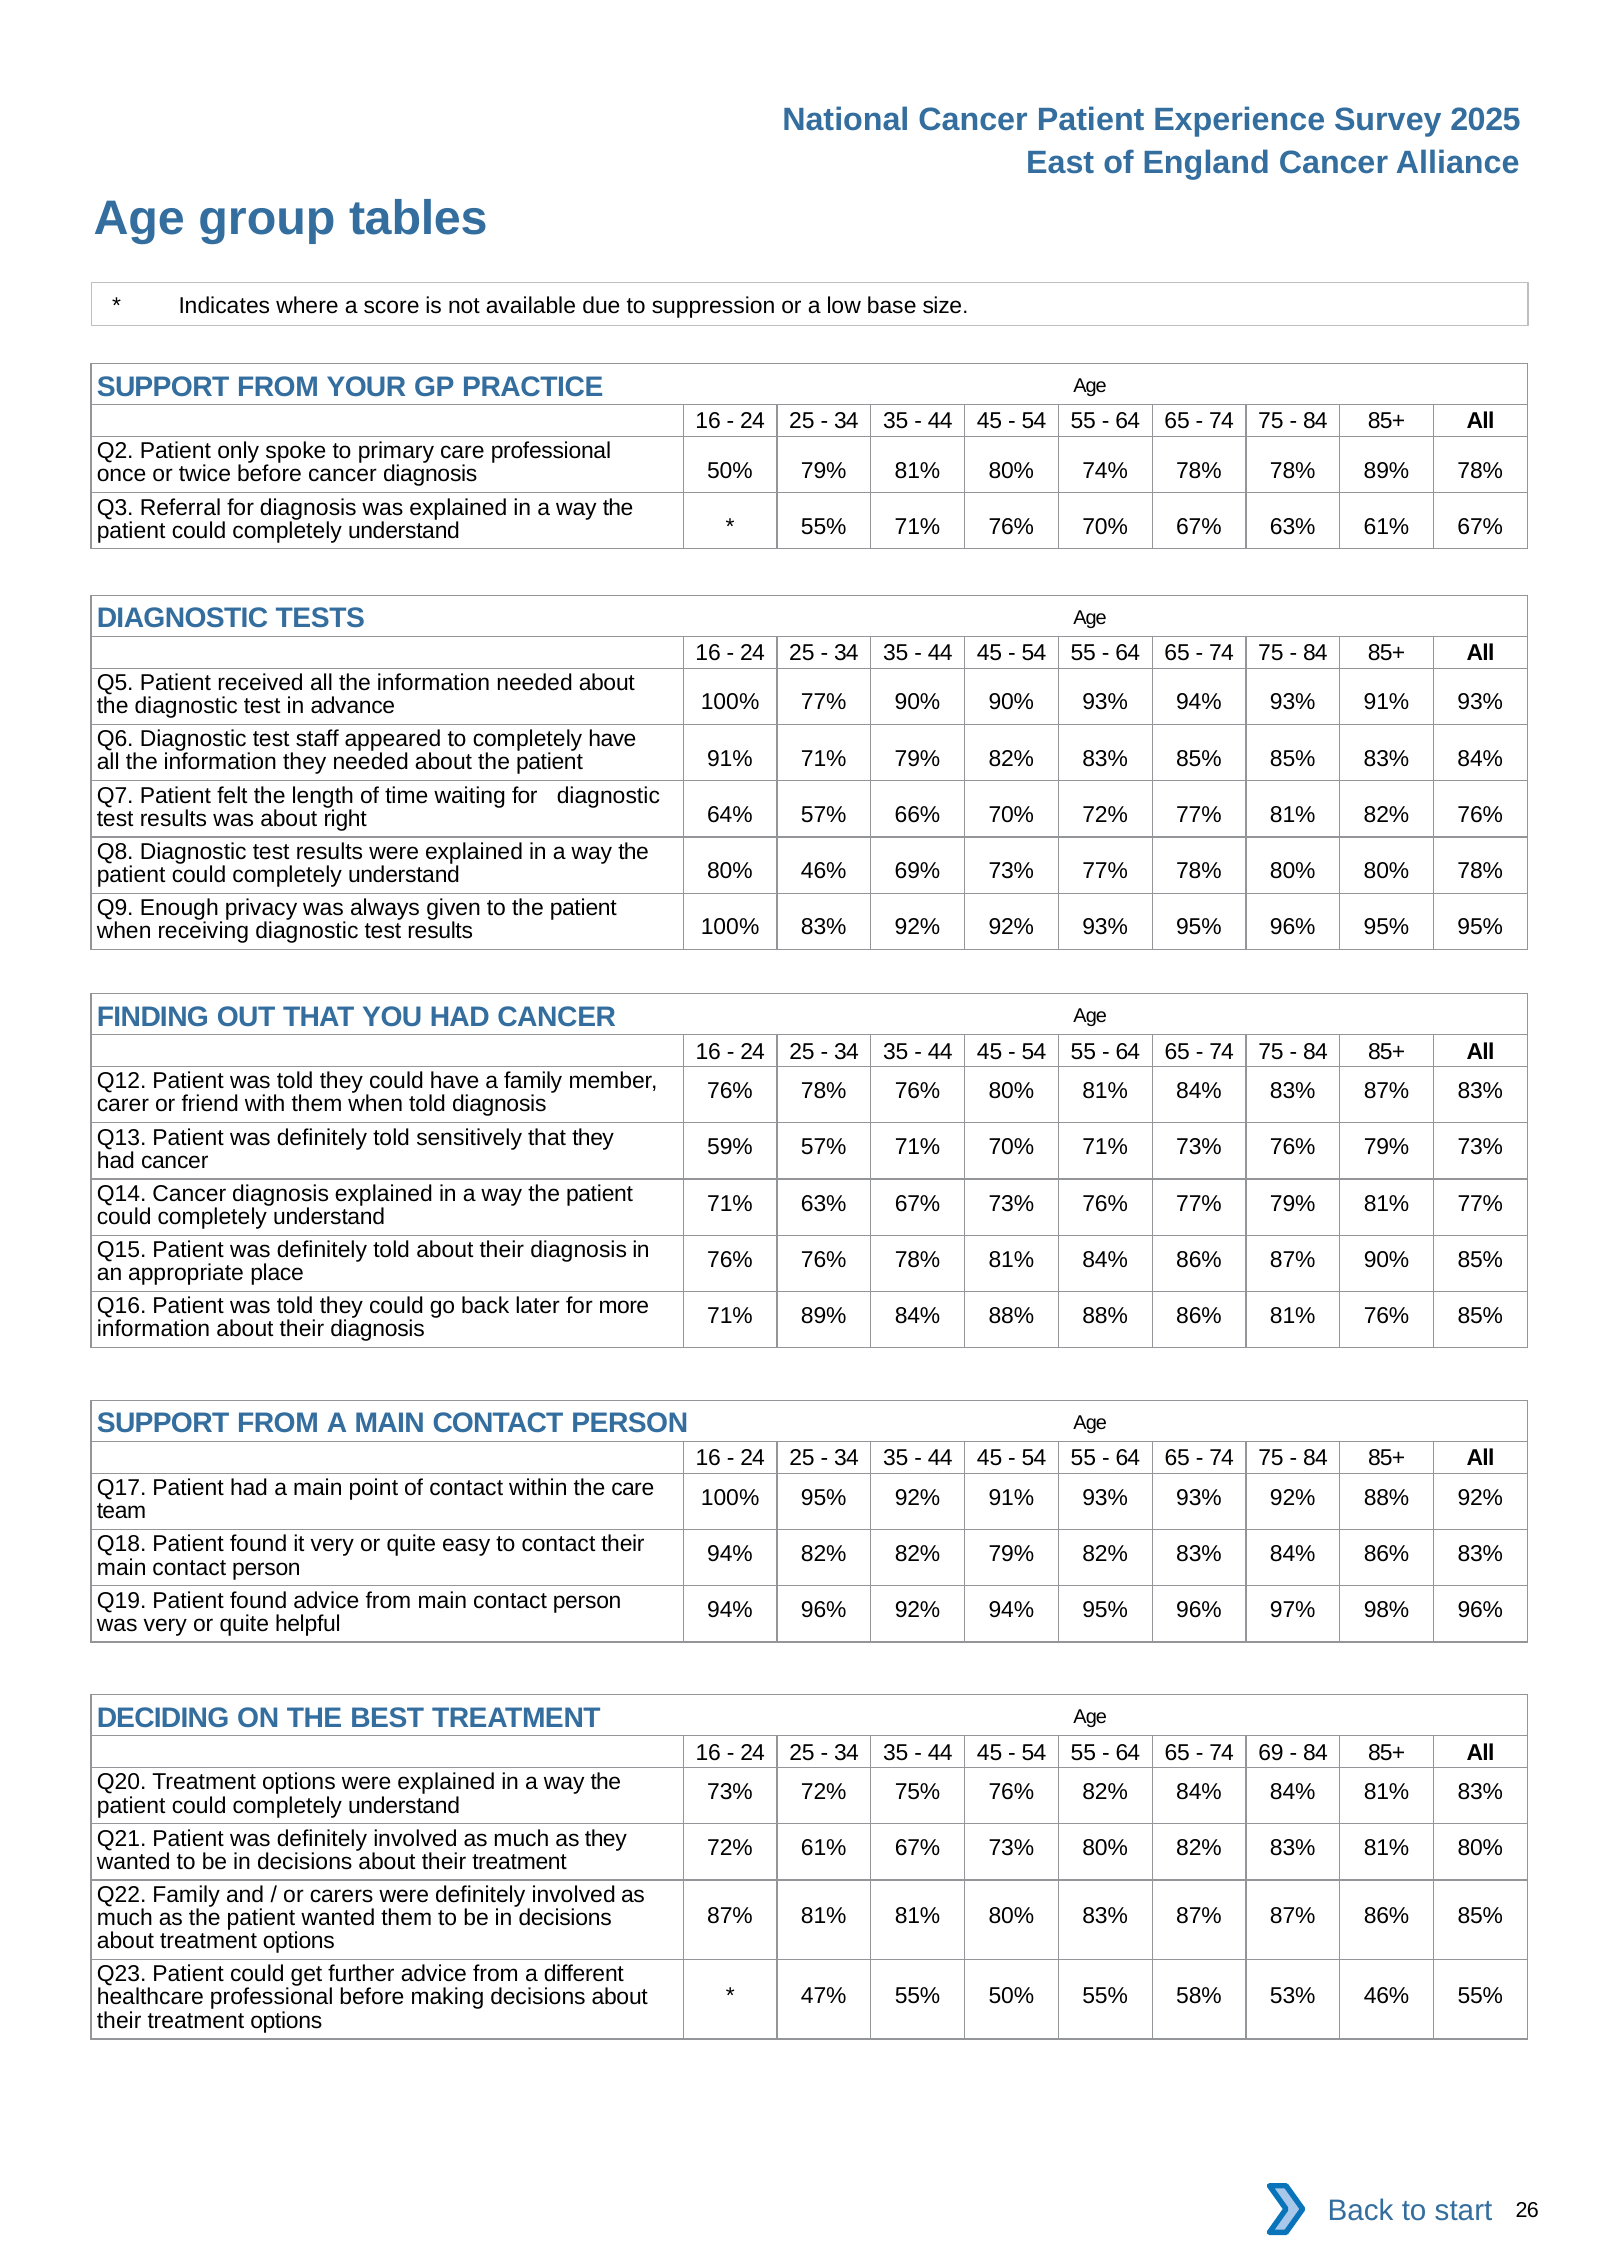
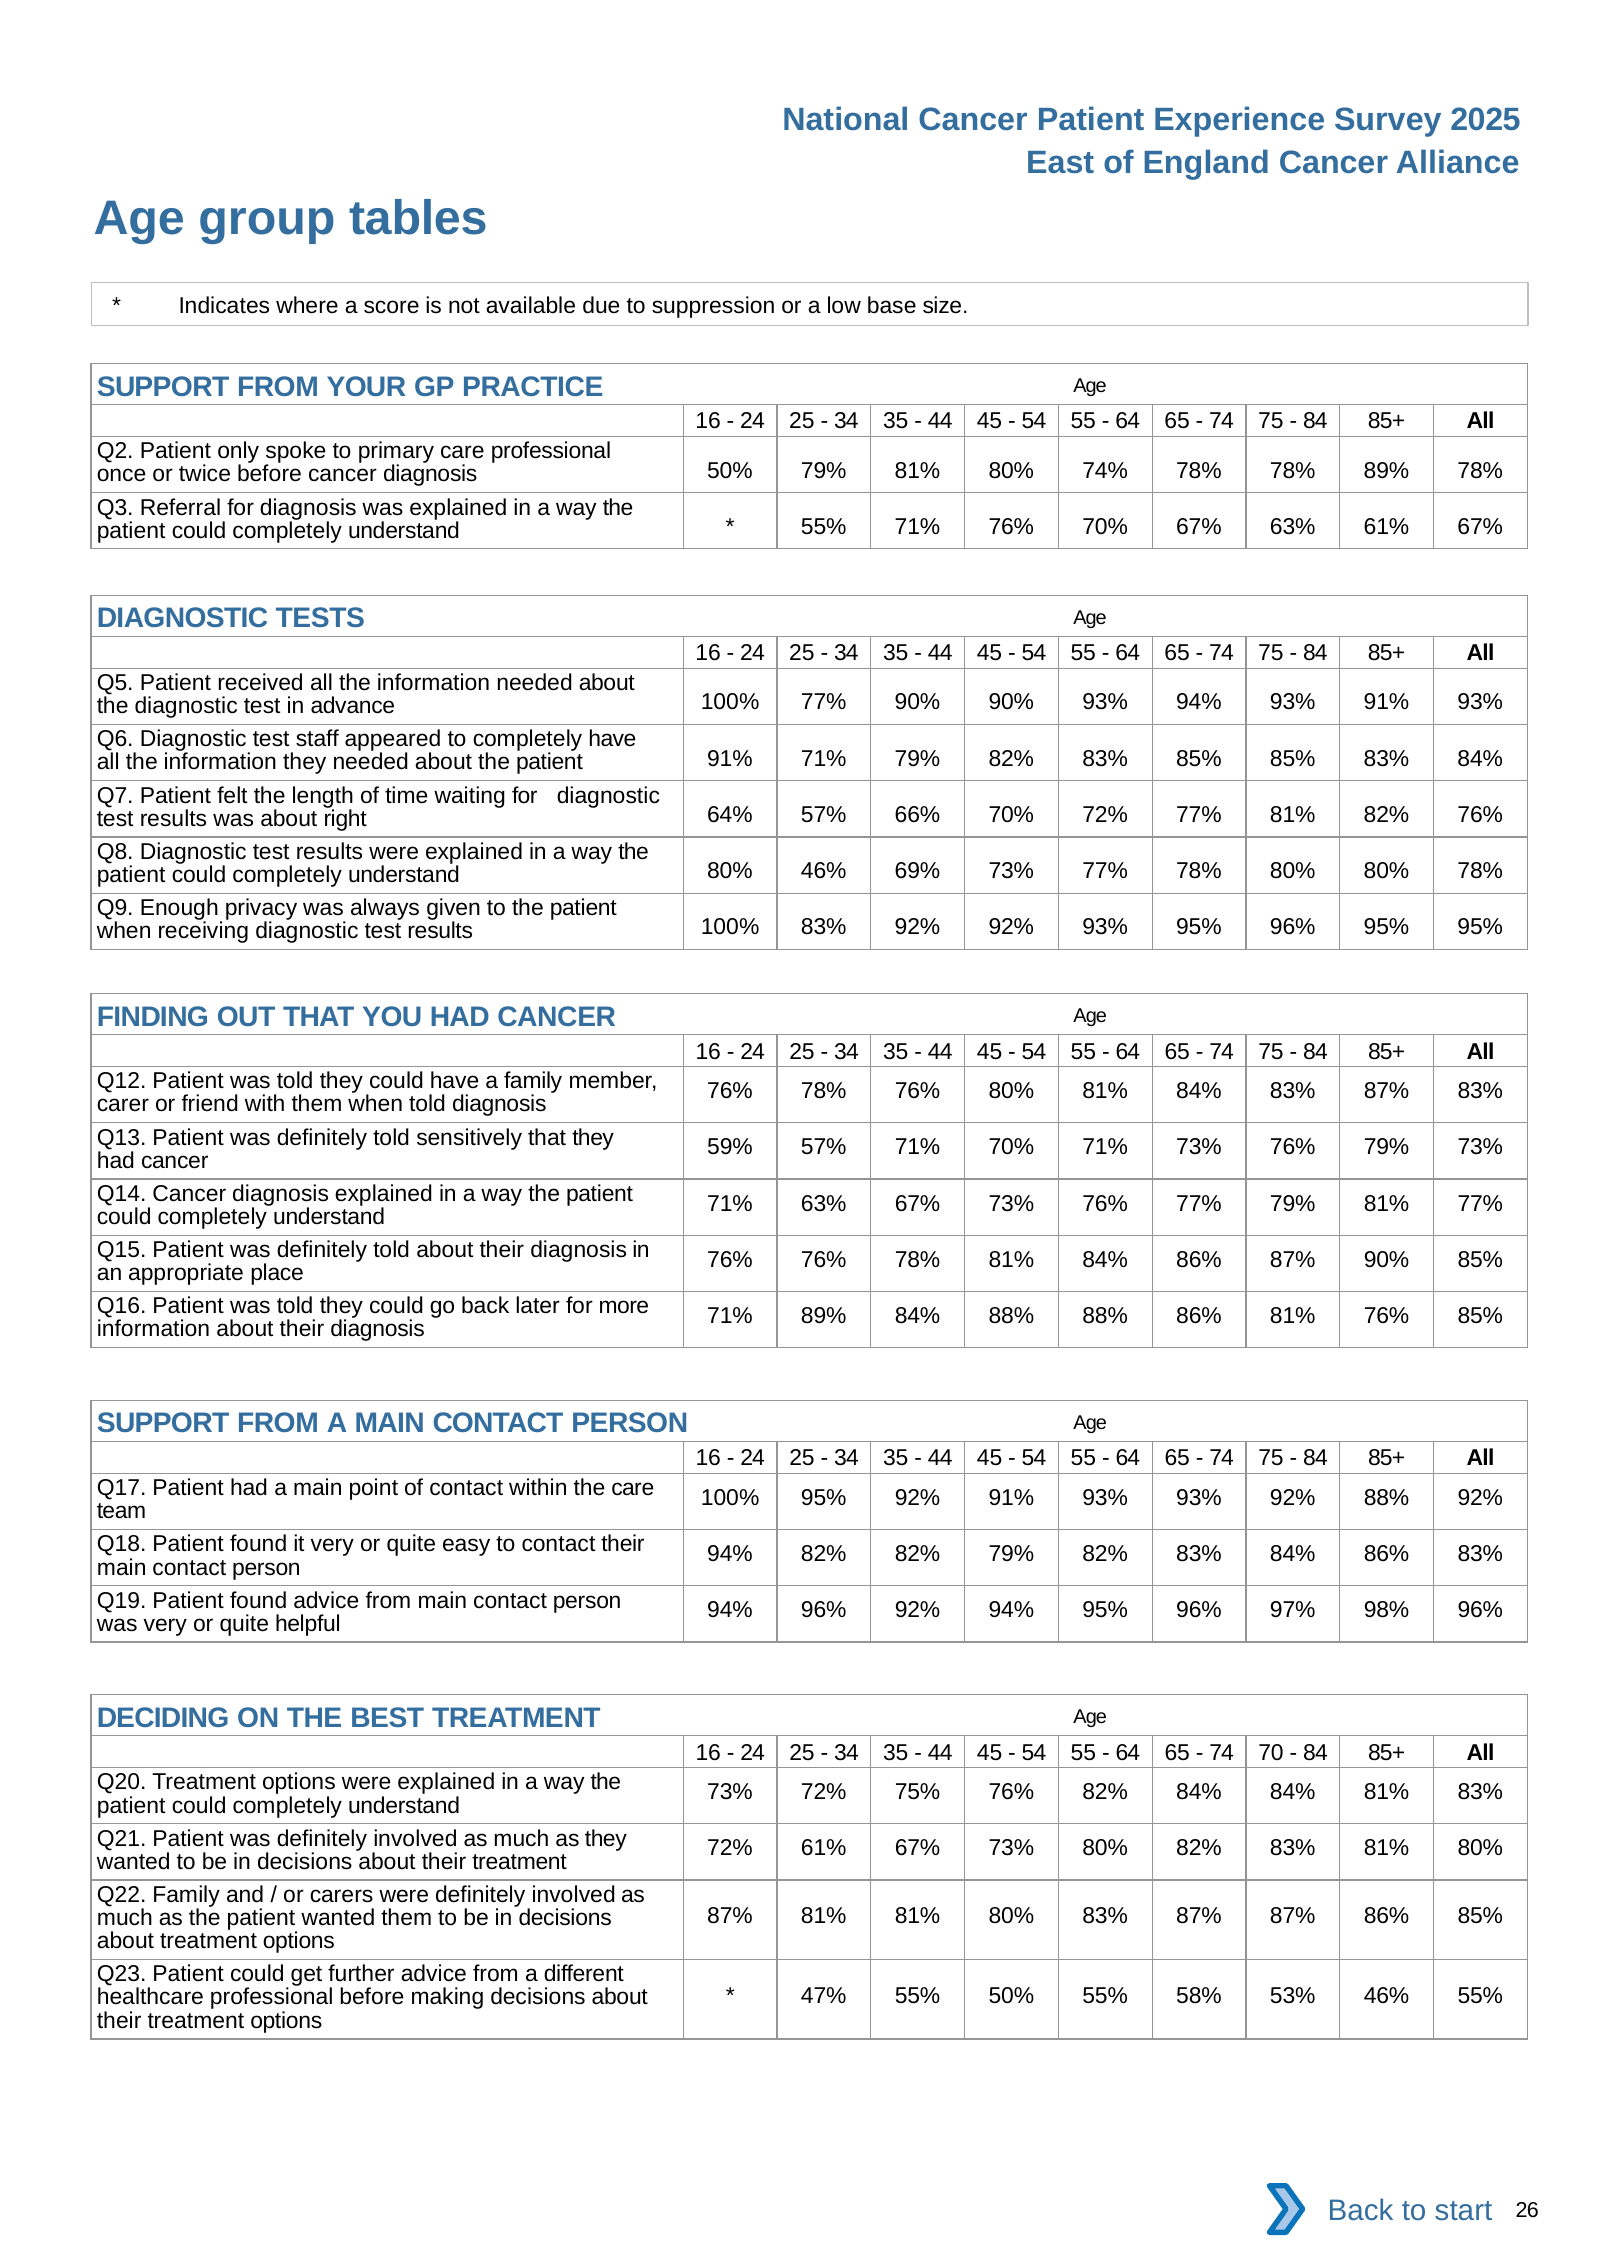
69: 69 -> 70 (1271, 1753)
